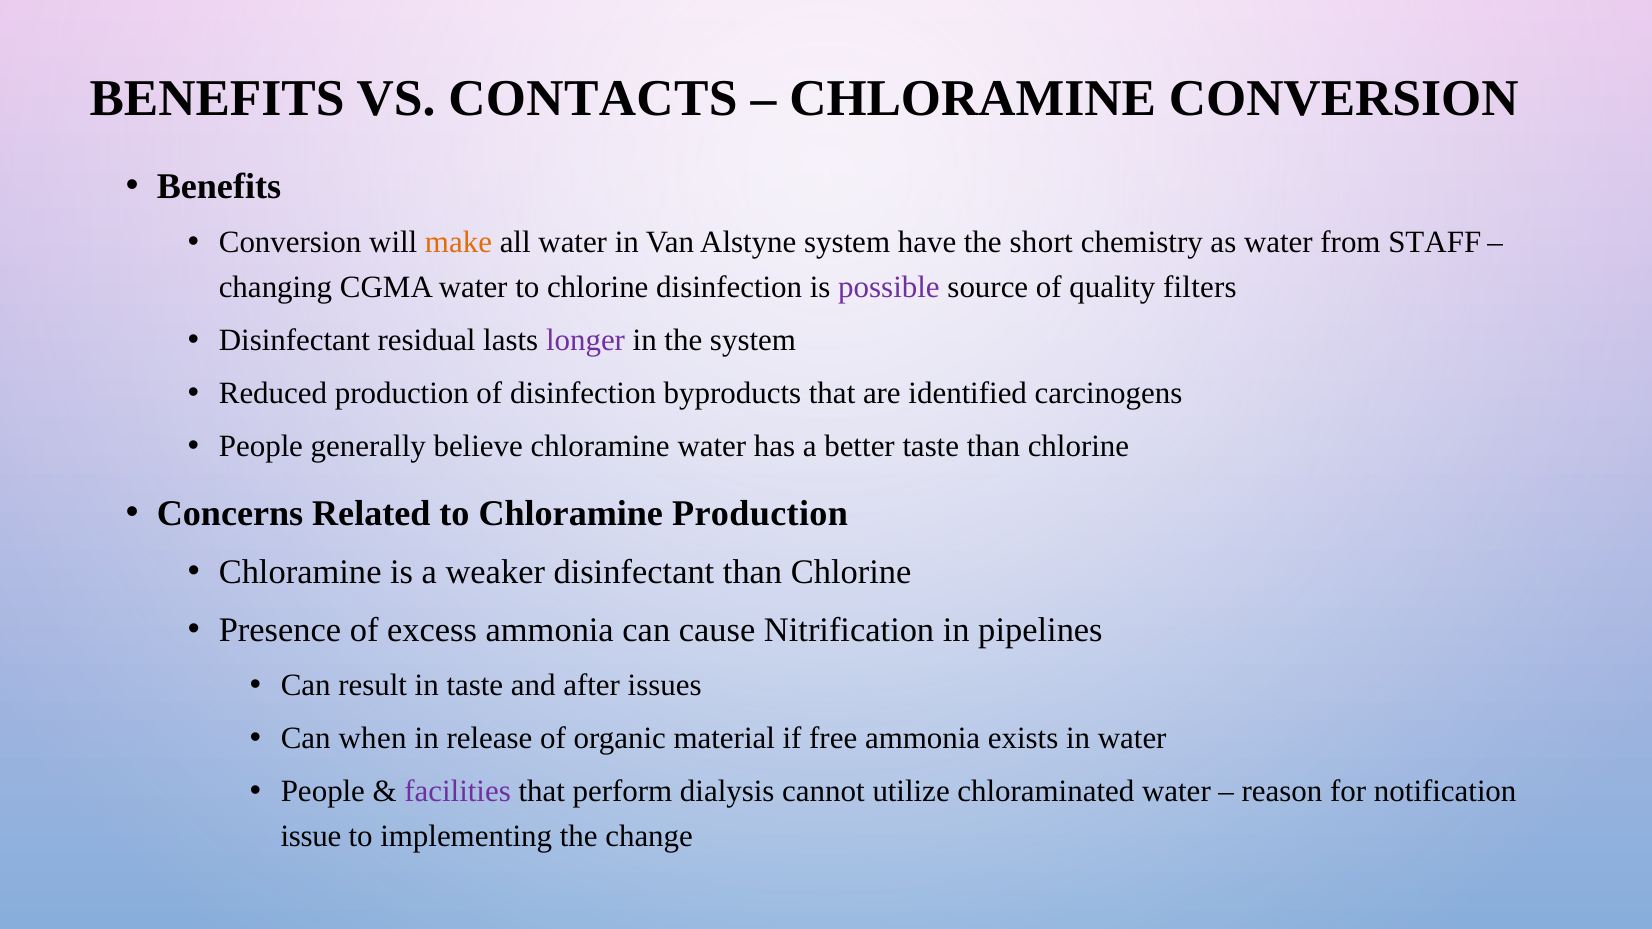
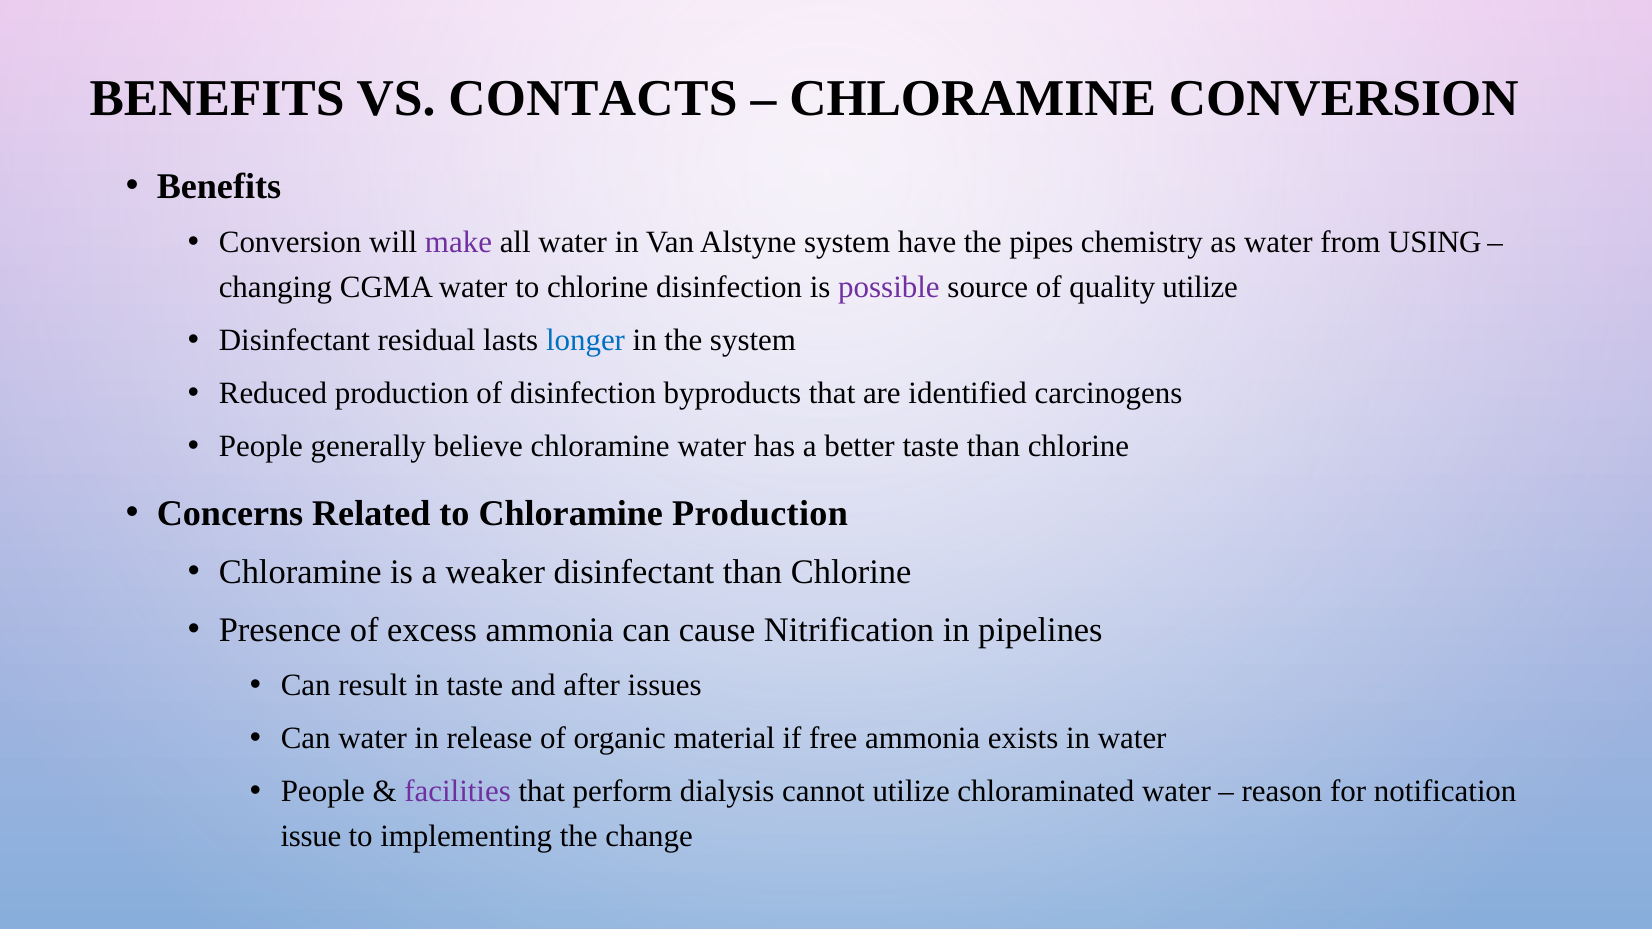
make colour: orange -> purple (458, 243)
short: short -> pipes (1041, 243)
STAFF: STAFF -> USING (1435, 243)
quality filters: filters -> utilize (1200, 287)
longer colour: purple -> blue (586, 340)
Can when: when -> water (373, 739)
